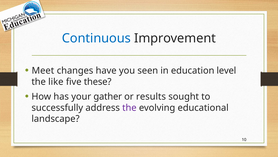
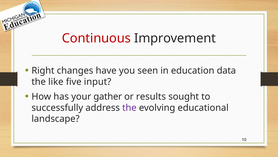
Continuous colour: blue -> red (96, 38)
Meet: Meet -> Right (43, 70)
level: level -> data (226, 70)
these: these -> input (98, 81)
